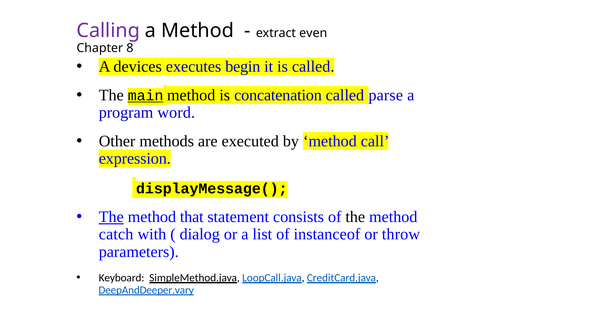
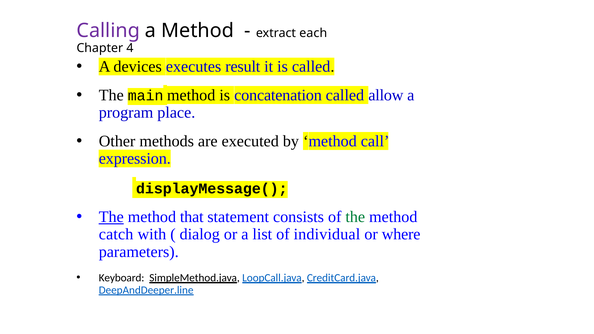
even: even -> each (313, 33)
8: 8 -> 4 (130, 48)
begin: begin -> result (243, 67)
main underline: present -> none (146, 96)
parse: parse -> allow (386, 95)
word: word -> place (176, 113)
the colour: black -> green (355, 217)
instanceof: instanceof -> individual (327, 234)
throw: throw -> where (401, 234)
DeepAndDeeper.vary: DeepAndDeeper.vary -> DeepAndDeeper.line (146, 290)
